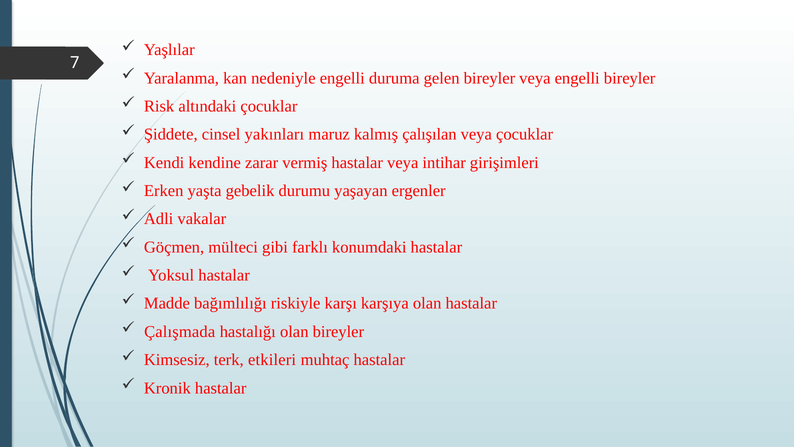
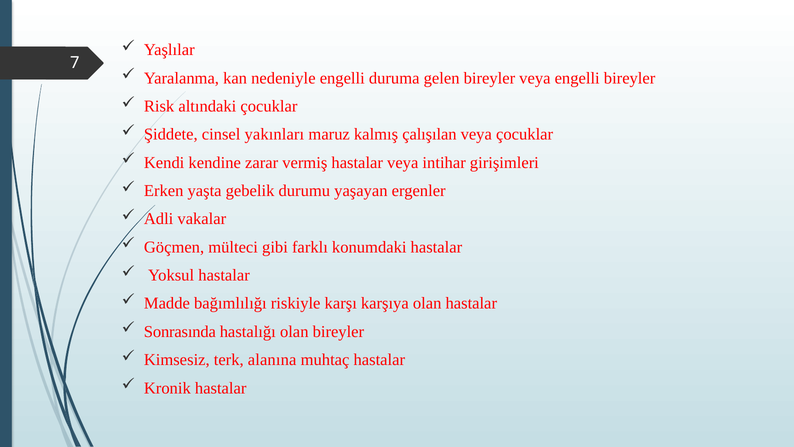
Çalışmada: Çalışmada -> Sonrasında (180, 331)
etkileri: etkileri -> alanına (272, 360)
